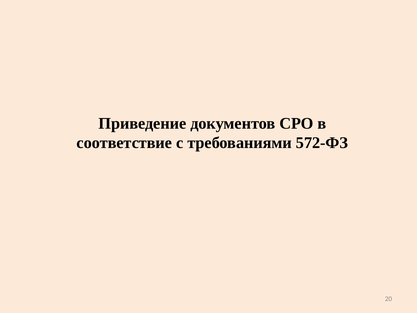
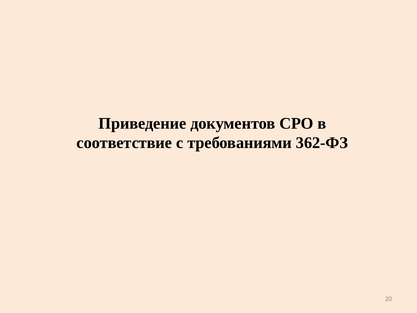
572-ФЗ: 572-ФЗ -> 362-ФЗ (322, 143)
